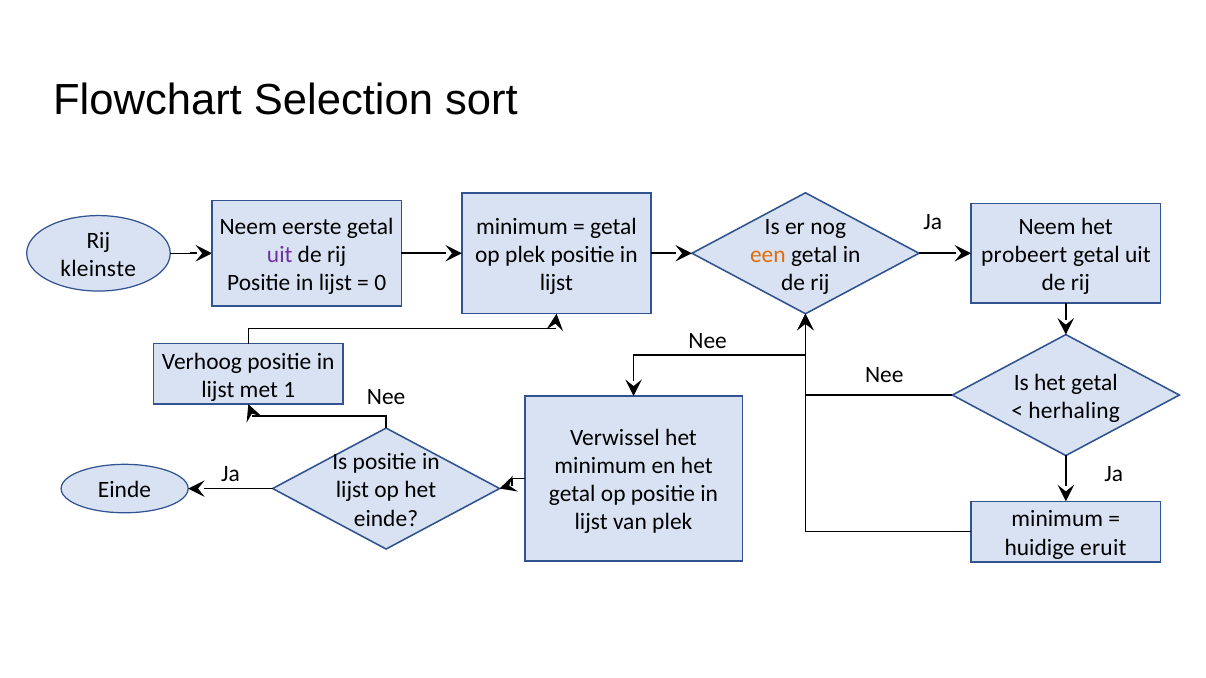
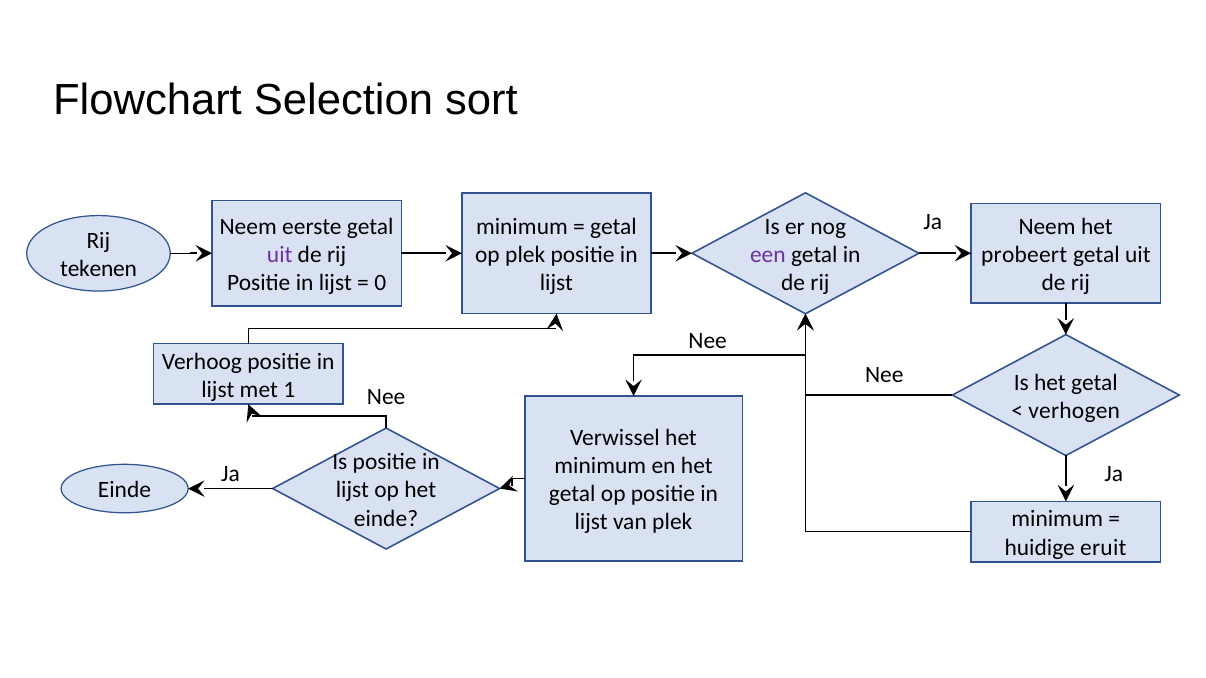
een colour: orange -> purple (768, 255)
kleinste: kleinste -> tekenen (98, 269)
herhaling: herhaling -> verhogen (1074, 411)
